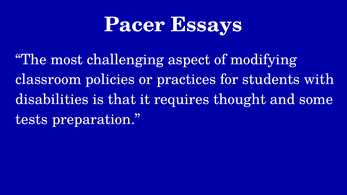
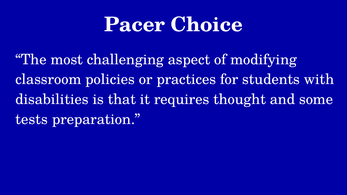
Essays: Essays -> Choice (207, 25)
